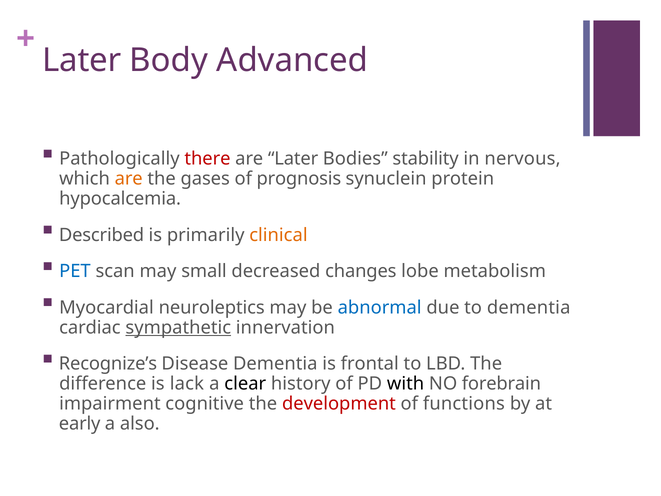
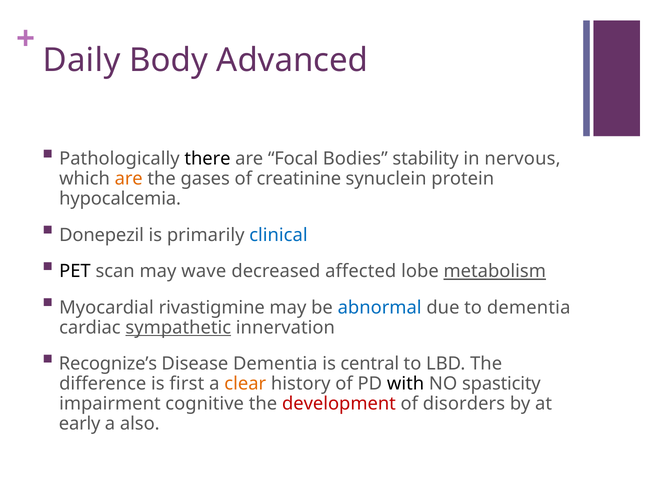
Later: Later -> Daily (82, 60)
there colour: red -> black (207, 159)
are Later: Later -> Focal (293, 159)
prognosis: prognosis -> creatinine (299, 179)
Described: Described -> Donepezil (102, 235)
clinical colour: orange -> blue (278, 235)
PET colour: blue -> black (75, 271)
small: small -> wave (204, 271)
changes: changes -> affected (361, 271)
metabolism underline: none -> present (495, 271)
neuroleptics: neuroleptics -> rivastigmine (212, 308)
frontal: frontal -> central (370, 364)
lack: lack -> first (187, 384)
clear colour: black -> orange (245, 384)
forebrain: forebrain -> spasticity (501, 384)
functions: functions -> disorders (464, 403)
